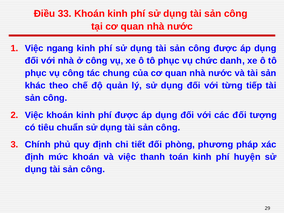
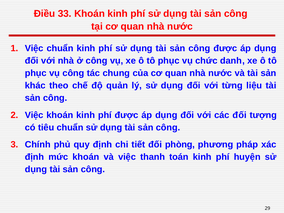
Việc ngang: ngang -> chuẩn (60, 48)
tiếp: tiếp -> liệu (254, 85)
